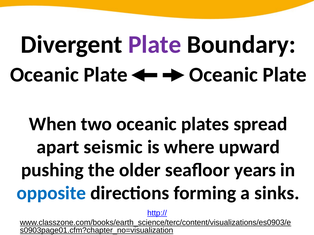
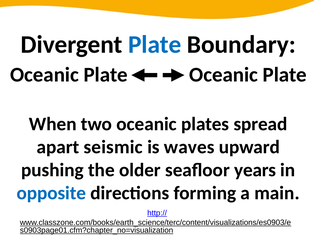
Plate colour: purple -> blue (155, 45)
where: where -> waves (189, 147)
sinks: sinks -> main (277, 193)
